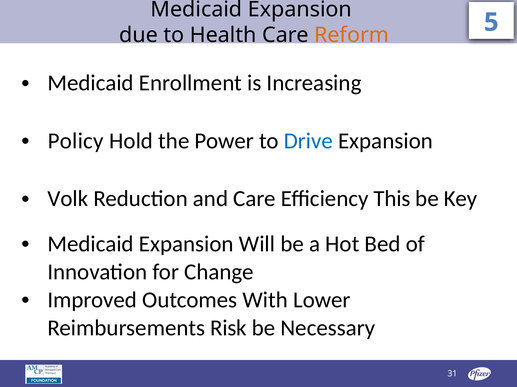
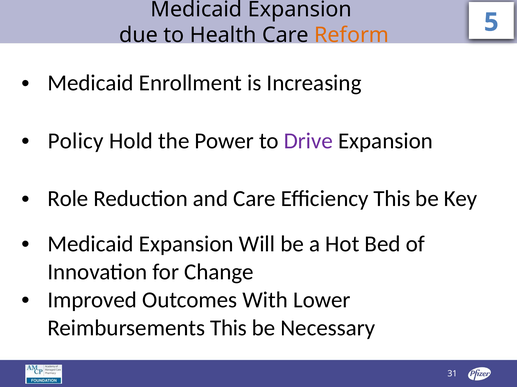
Drive colour: blue -> purple (308, 141)
Volk: Volk -> Role (68, 199)
Reimbursements Risk: Risk -> This (229, 329)
